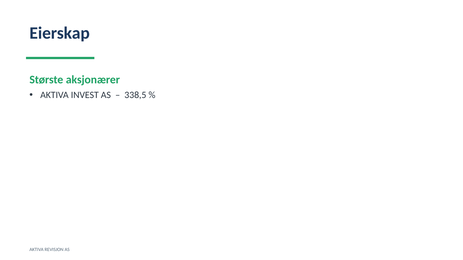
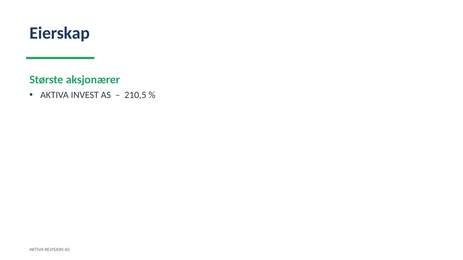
338,5: 338,5 -> 210,5 (135, 95)
